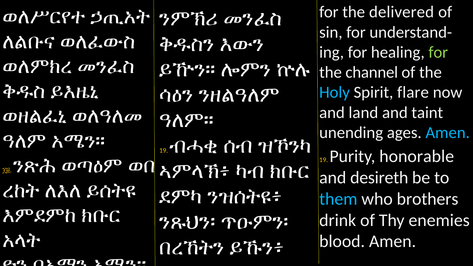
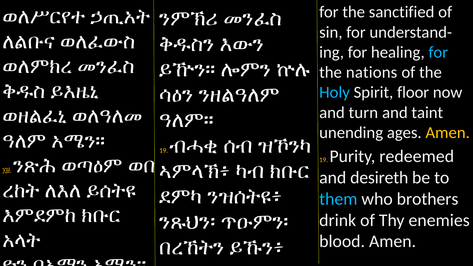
delivered: delivered -> sanctified (402, 12)
for colour: light green -> light blue (438, 52)
channel: channel -> nations (372, 72)
flare: flare -> floor (413, 92)
land: land -> turn (363, 113)
Amen colour: light blue -> yellow (448, 133)
honorable: honorable -> redeemed (417, 156)
